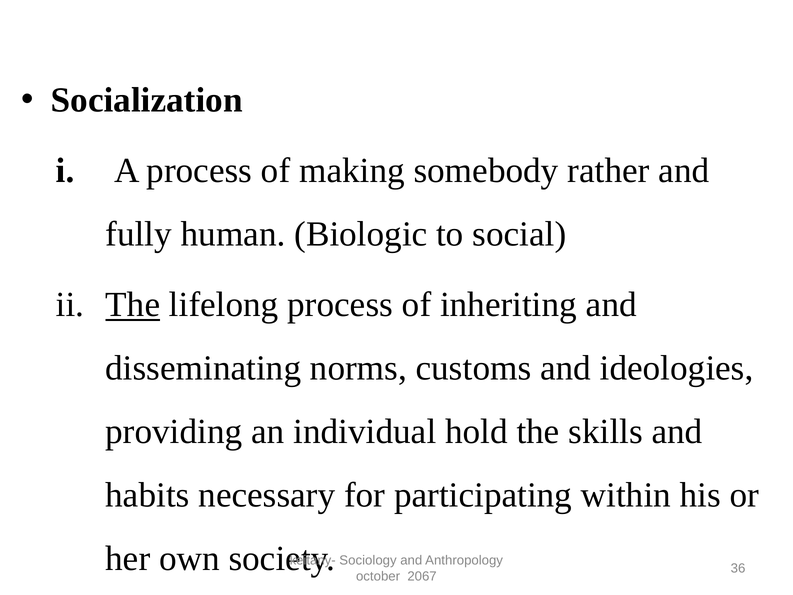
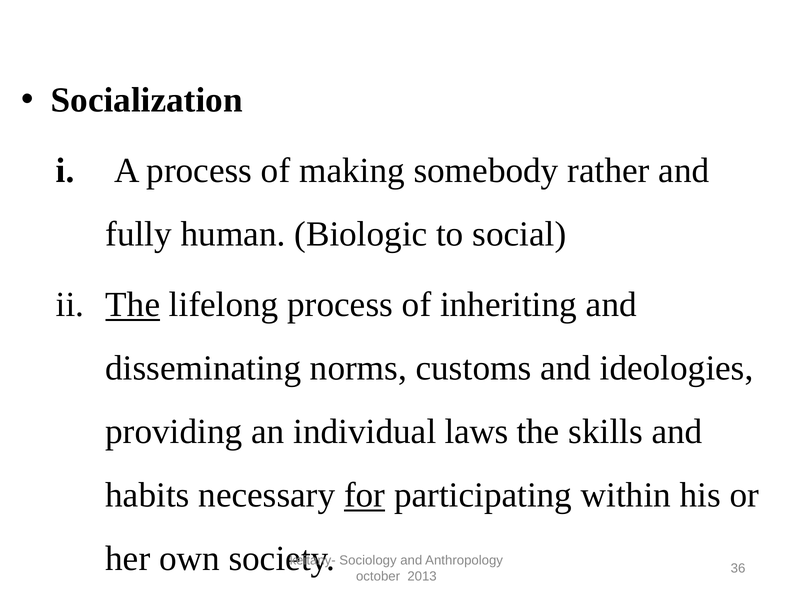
hold: hold -> laws (477, 432)
for underline: none -> present (365, 495)
2067: 2067 -> 2013 (422, 576)
